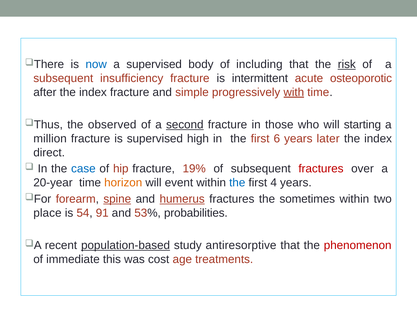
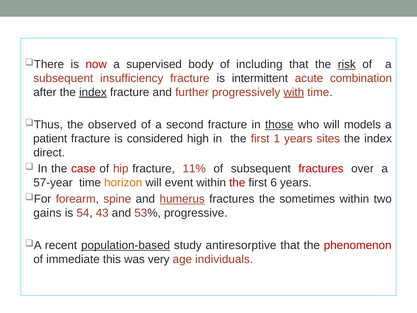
now colour: blue -> red (96, 64)
osteoporotic: osteoporotic -> combination (361, 78)
index underline: none -> present (93, 92)
simple: simple -> further (192, 92)
second underline: present -> none (185, 125)
those underline: none -> present (279, 125)
starting: starting -> models (362, 125)
million: million -> patient (50, 138)
is supervised: supervised -> considered (155, 138)
6: 6 -> 1 (277, 138)
later: later -> sites (328, 138)
case colour: blue -> red (83, 169)
19%: 19% -> 11% (194, 169)
20-year: 20-year -> 57-year (53, 183)
the colour: blue -> red (237, 183)
4: 4 -> 6 (274, 183)
spine underline: present -> none (117, 199)
place: place -> gains (47, 213)
91: 91 -> 43 (102, 213)
probabilities: probabilities -> progressive (196, 213)
cost: cost -> very (159, 259)
treatments: treatments -> individuals (224, 259)
